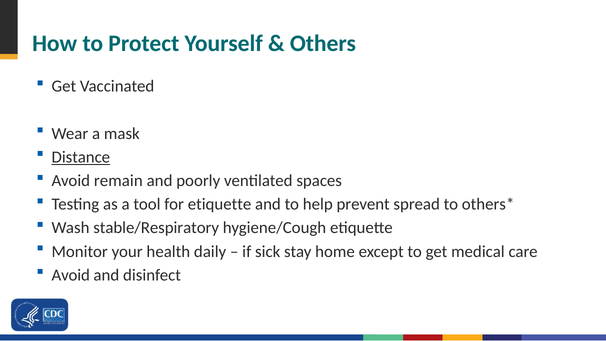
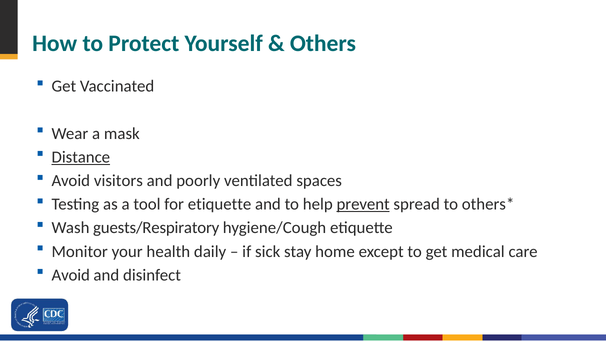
remain: remain -> visitors (118, 181)
prevent underline: none -> present (363, 204)
stable/Respiratory: stable/Respiratory -> guests/Respiratory (156, 228)
